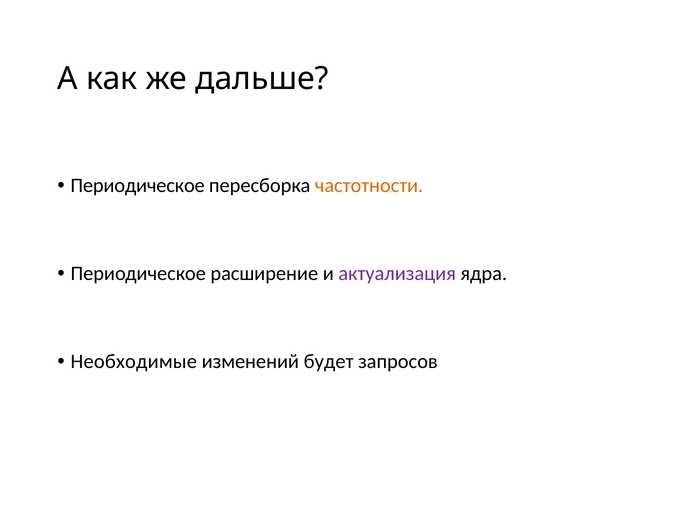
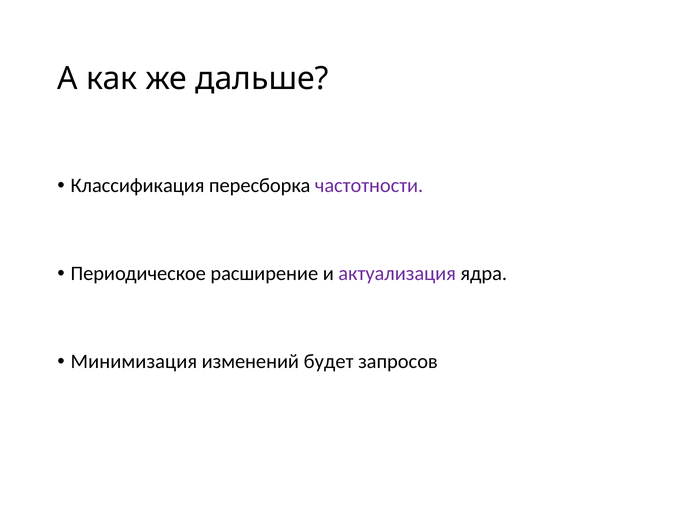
Периодическое: Периодическое -> Классификация (138, 186)
частотности colour: orange -> purple (369, 186)
Необходимые: Необходимые -> Минимизация (134, 362)
